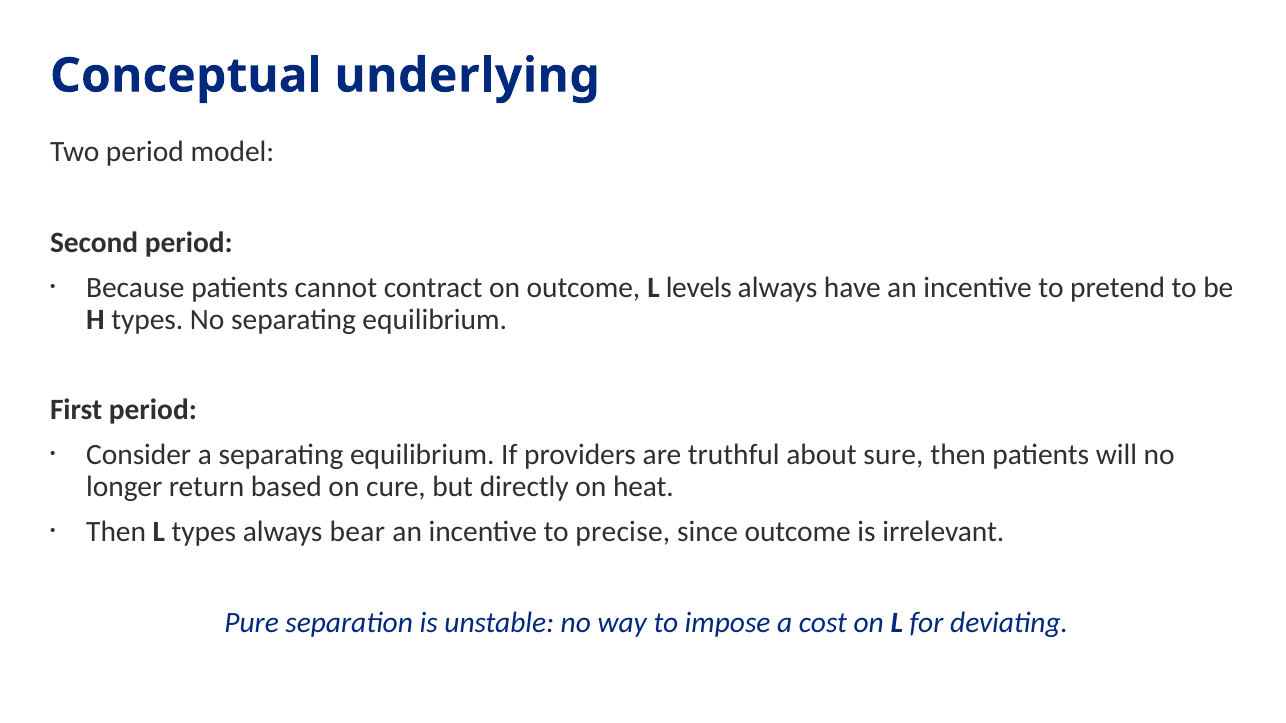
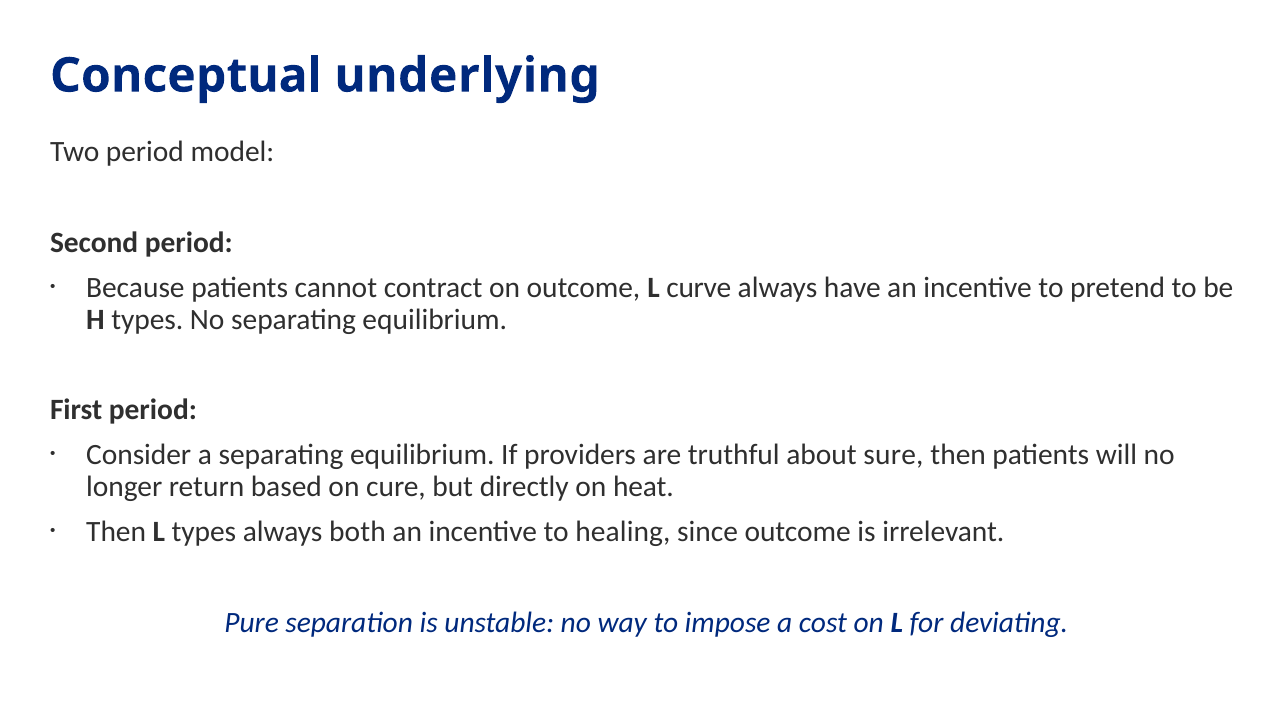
levels: levels -> curve (699, 288)
bear: bear -> both (357, 532)
precise: precise -> healing (623, 532)
